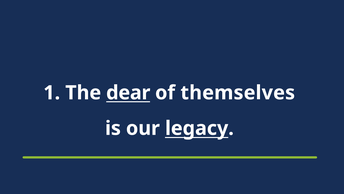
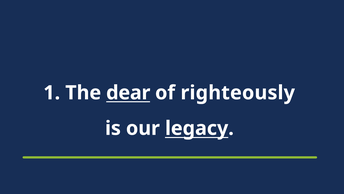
themselves: themselves -> righteously (238, 93)
